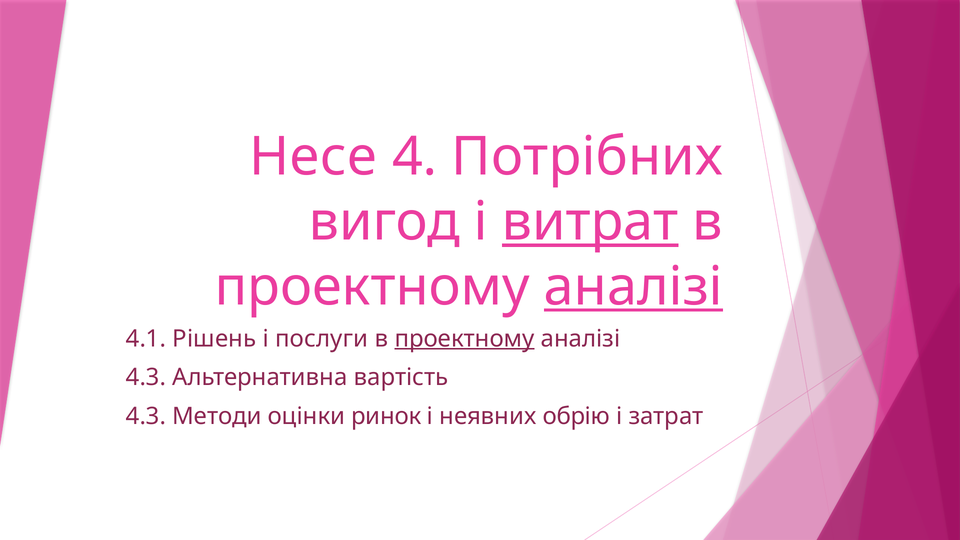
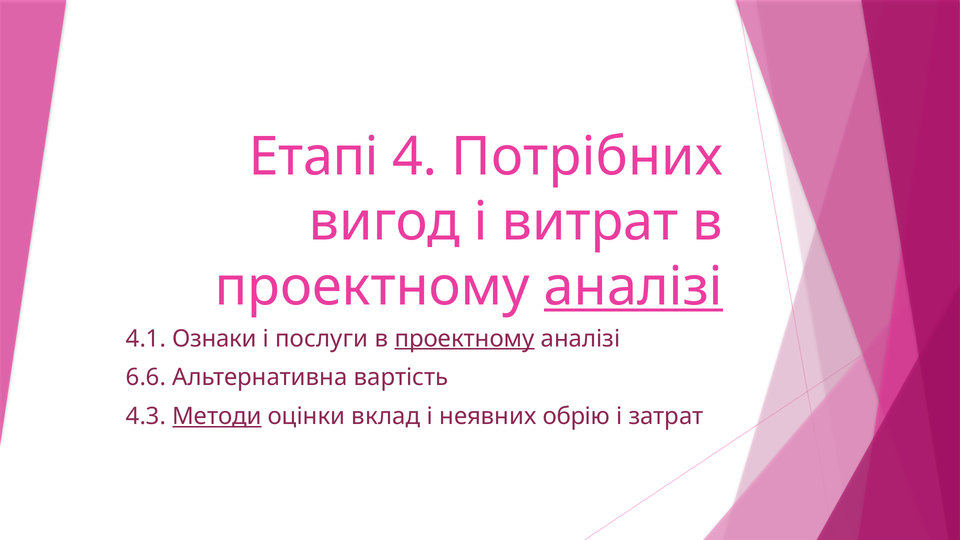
Несе: Несе -> Етапі (314, 157)
витрат underline: present -> none (590, 222)
Рішень: Рішень -> Ознаки (215, 339)
4.3: 4.3 -> 6.6 (146, 377)
Методи underline: none -> present (217, 416)
ринок: ринок -> вклад (386, 416)
